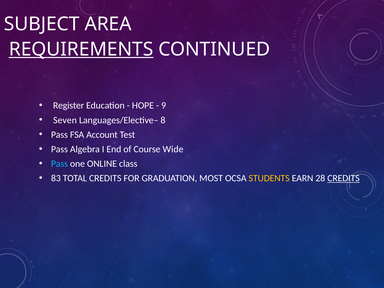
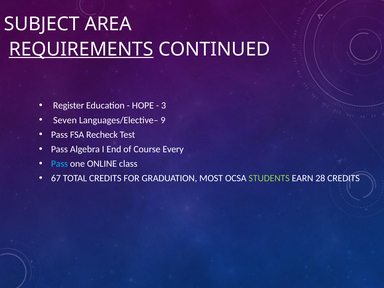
9: 9 -> 3 (164, 106)
8: 8 -> 9 (163, 120)
Account: Account -> Recheck (102, 135)
Wide: Wide -> Every (173, 149)
83: 83 -> 67 (56, 178)
STUDENTS colour: yellow -> light green (269, 178)
CREDITS underline: present -> none (344, 178)
